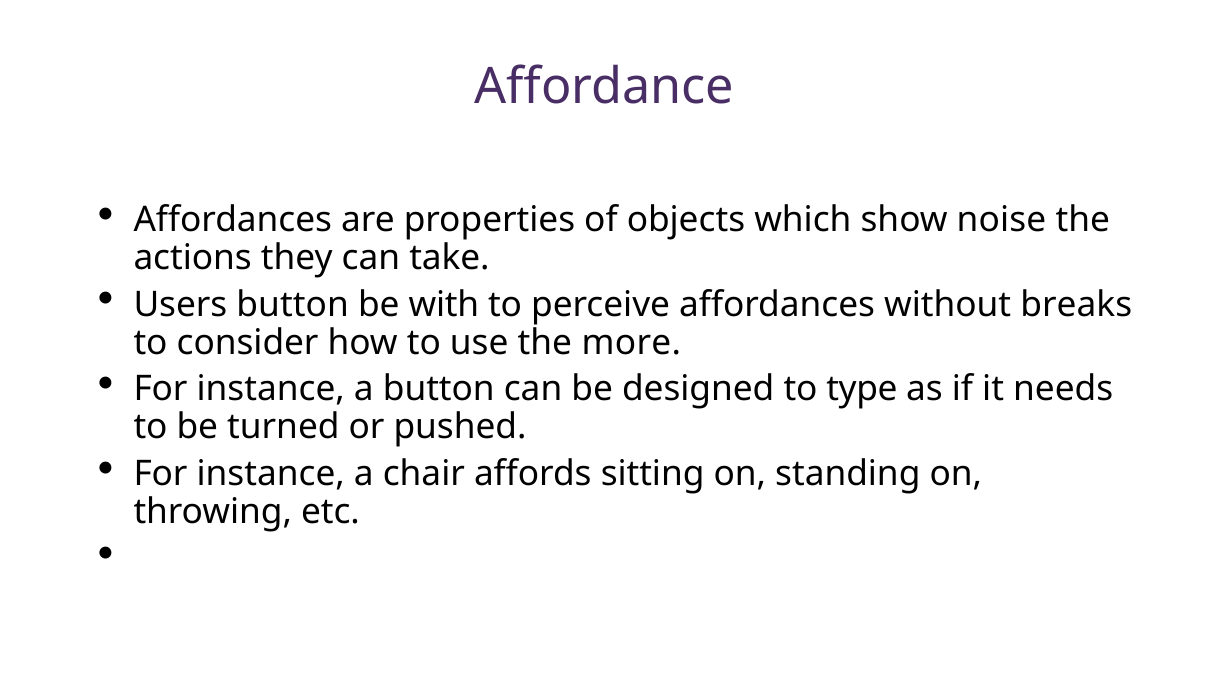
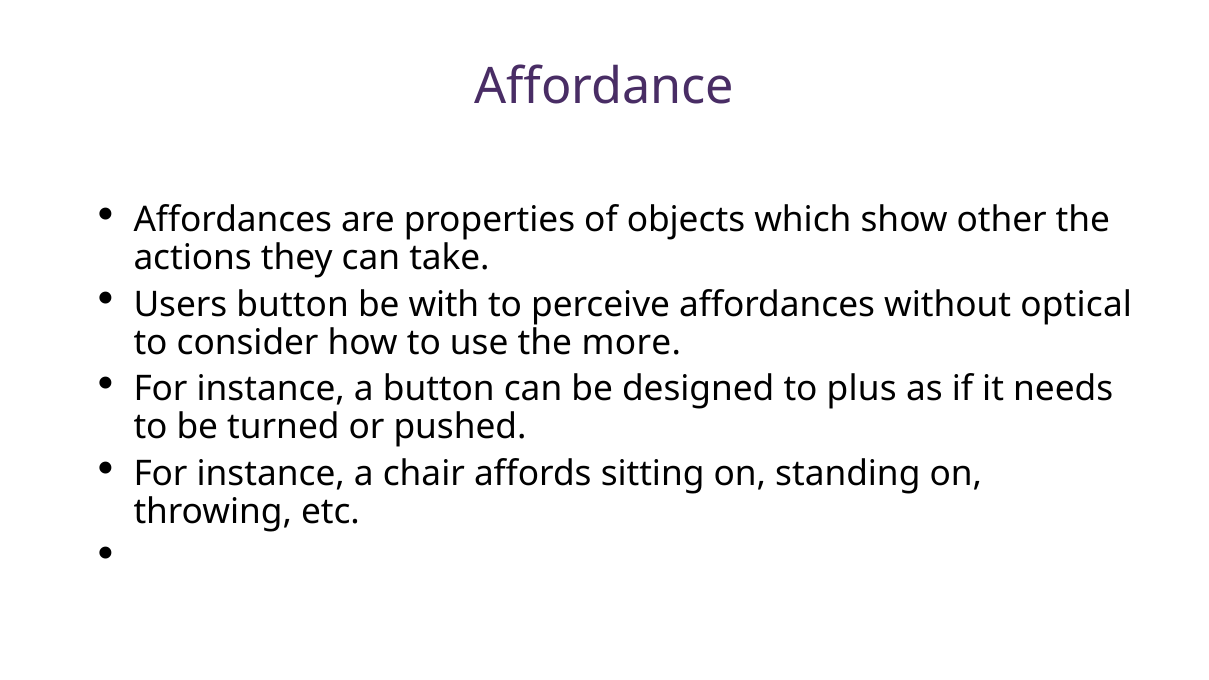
noise: noise -> other (1002, 220)
breaks: breaks -> optical (1076, 305)
type: type -> plus (862, 389)
